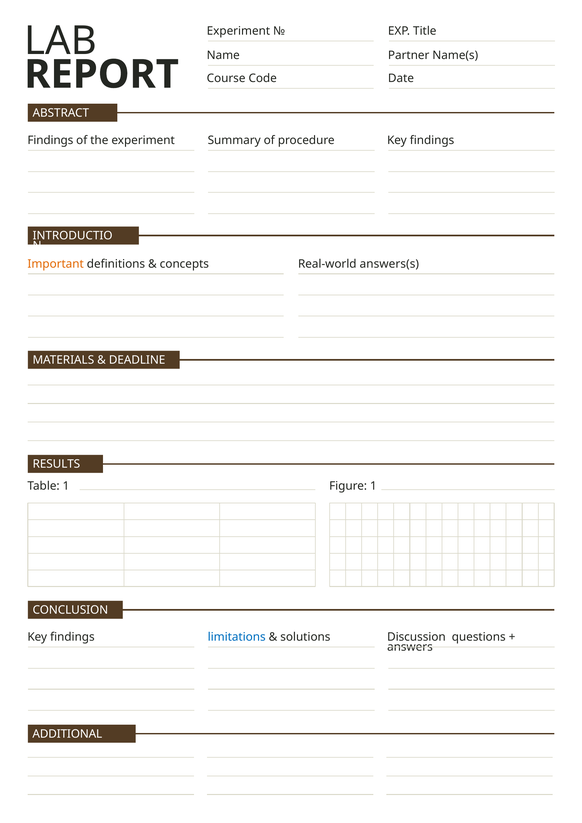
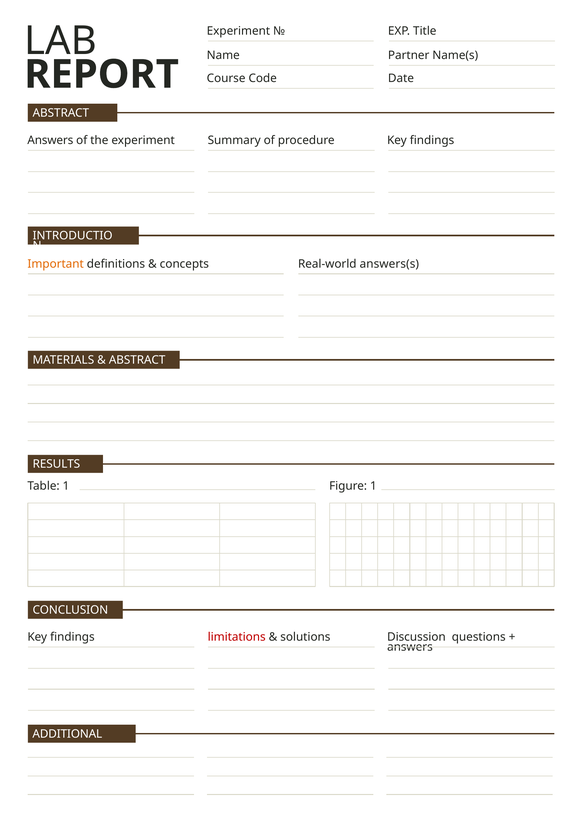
Findings: Findings -> Answers (50, 140)
DEADLINE: DEADLINE -> ABSTRACT (137, 360)
limitations colour: blue -> red (237, 637)
